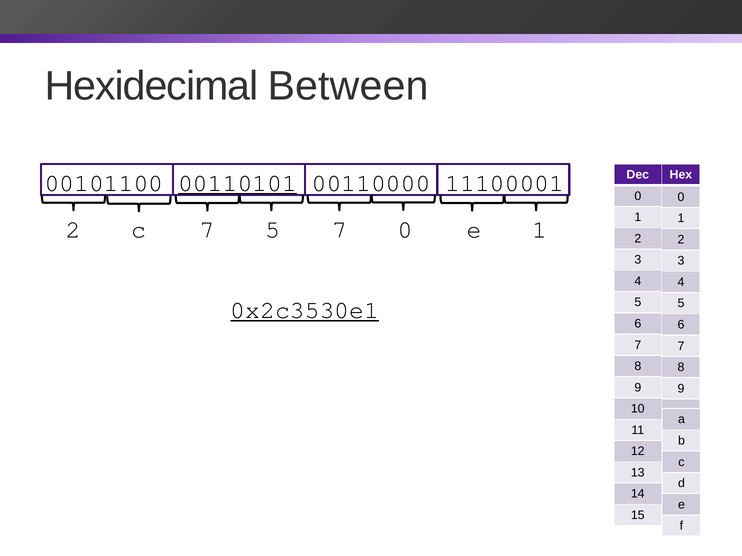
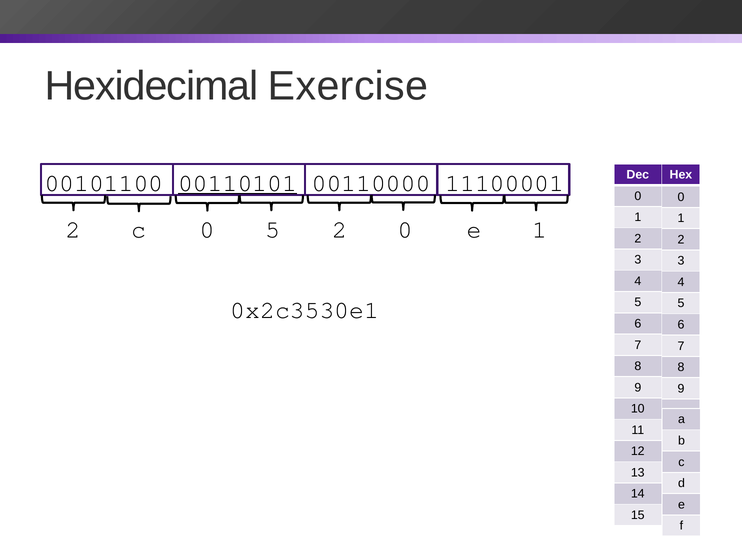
Between: Between -> Exercise (348, 86)
c 7: 7 -> 0 (207, 230)
5 7: 7 -> 2 (340, 230)
0x2c3530e1 underline: present -> none (305, 310)
